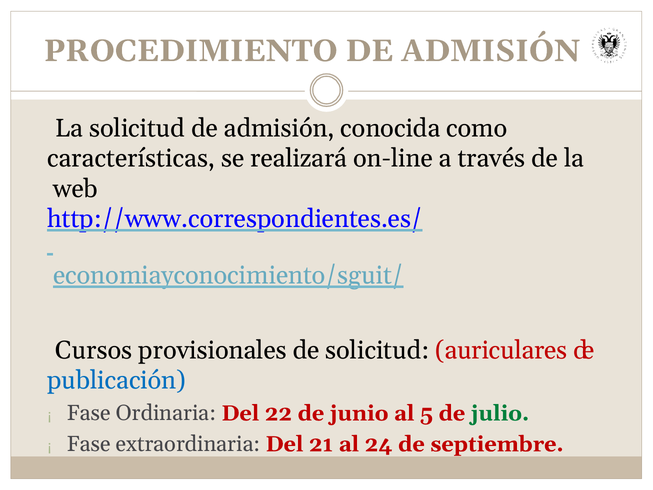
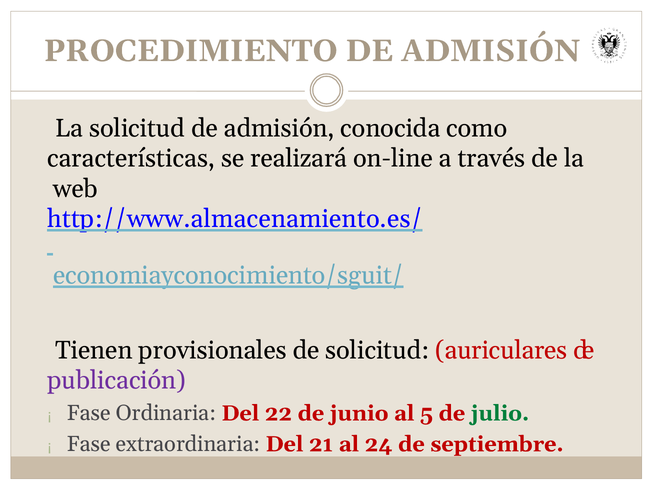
http://www.correspondientes.es/: http://www.correspondientes.es/ -> http://www.almacenamiento.es/ (235, 219)
Cursos: Cursos -> Tienen (94, 350)
publicación colour: blue -> purple (117, 380)
